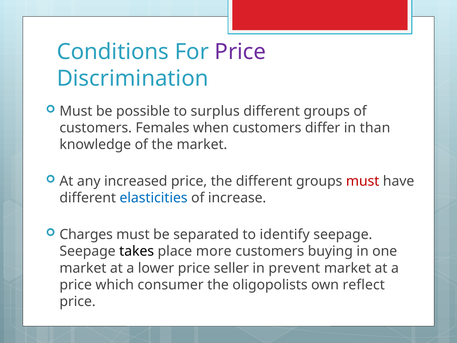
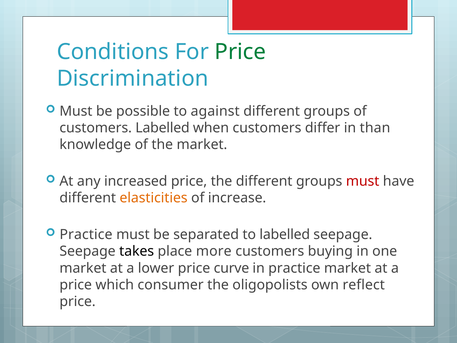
Price colour: purple -> green (240, 52)
surplus: surplus -> against (215, 111)
customers Females: Females -> Labelled (163, 128)
elasticities colour: blue -> orange (154, 198)
Charges: Charges -> Practice (86, 234)
to identify: identify -> labelled (285, 234)
seller: seller -> curve (231, 268)
in prevent: prevent -> practice (294, 268)
